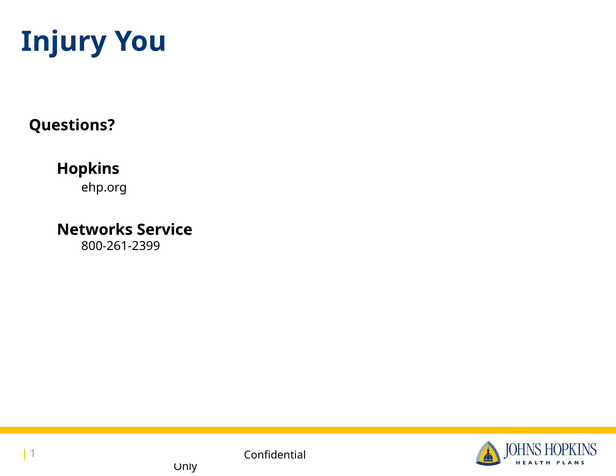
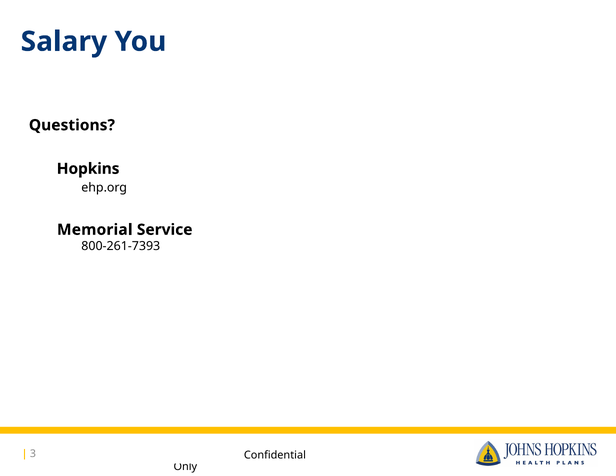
Injury: Injury -> Salary (64, 42)
Networks: Networks -> Memorial (95, 230)
800-261-2399: 800-261-2399 -> 800-261-7393 (121, 246)
1: 1 -> 3 (33, 454)
